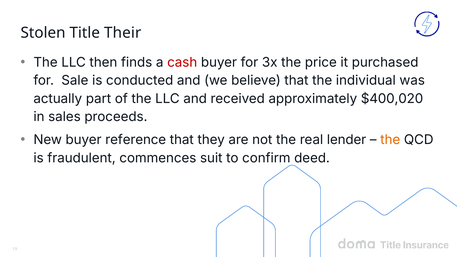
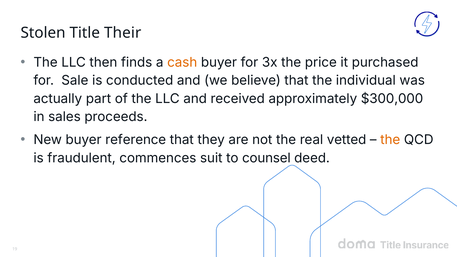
cash colour: red -> orange (182, 62)
$400,020: $400,020 -> $300,000 (392, 99)
lender: lender -> vetted (347, 140)
confirm: confirm -> counsel (266, 158)
